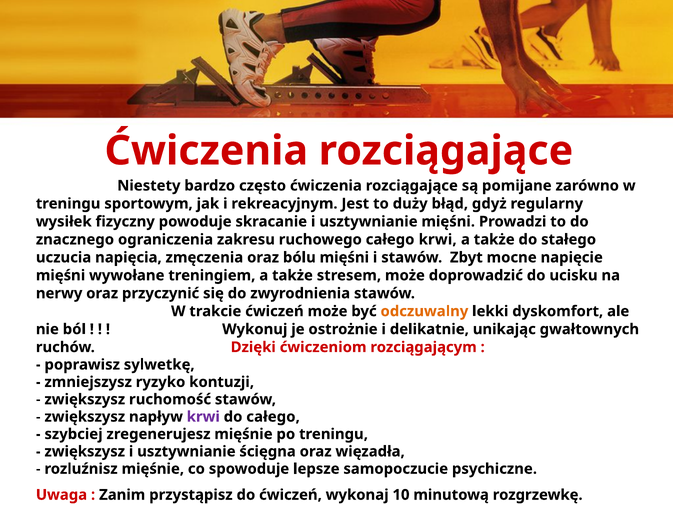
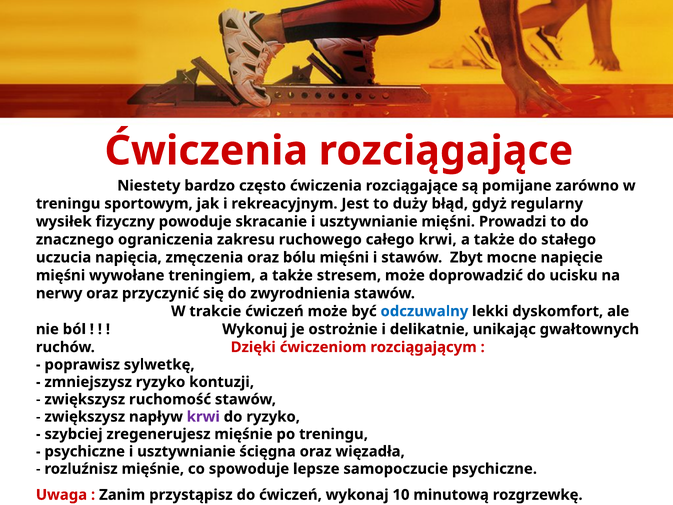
odczuwalny colour: orange -> blue (424, 311)
do całego: całego -> ryzyko (273, 417)
zwiększysz: zwiększysz -> psychiczne (85, 451)
